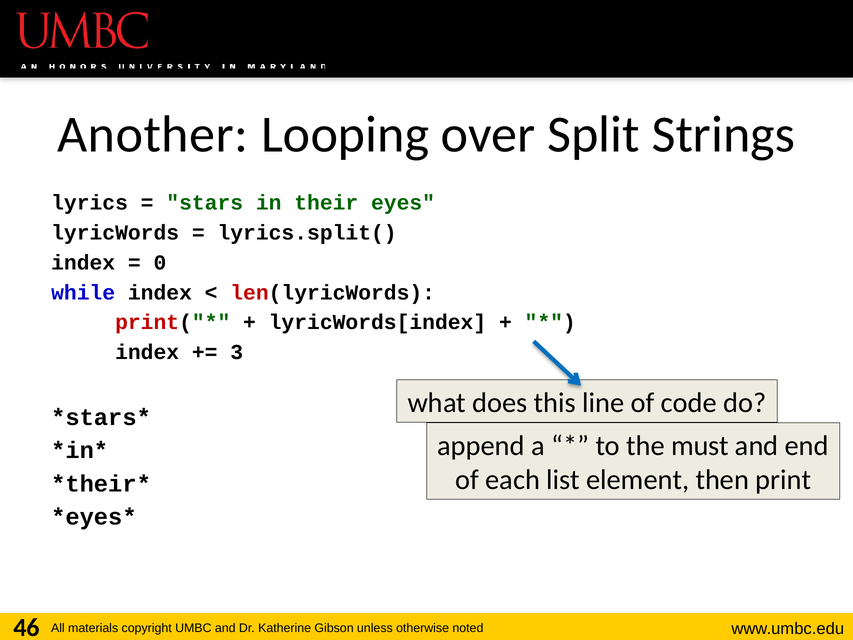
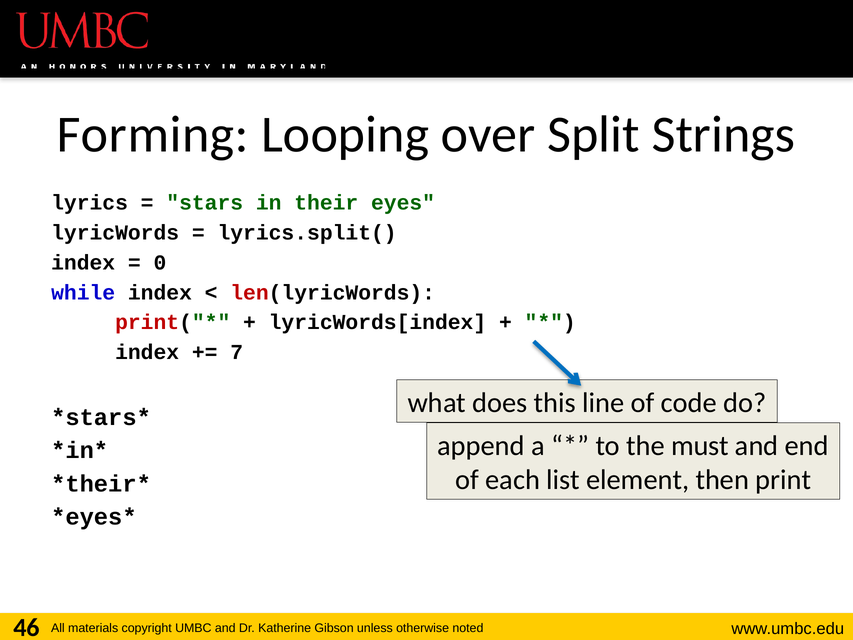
Another: Another -> Forming (153, 135)
3: 3 -> 7 (237, 352)
